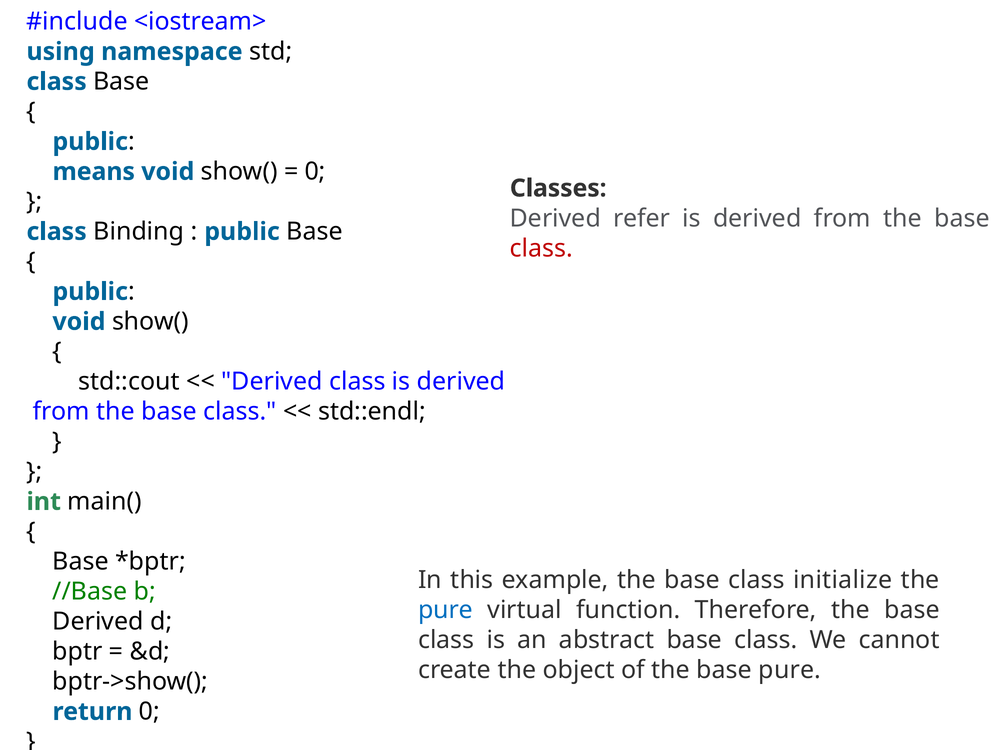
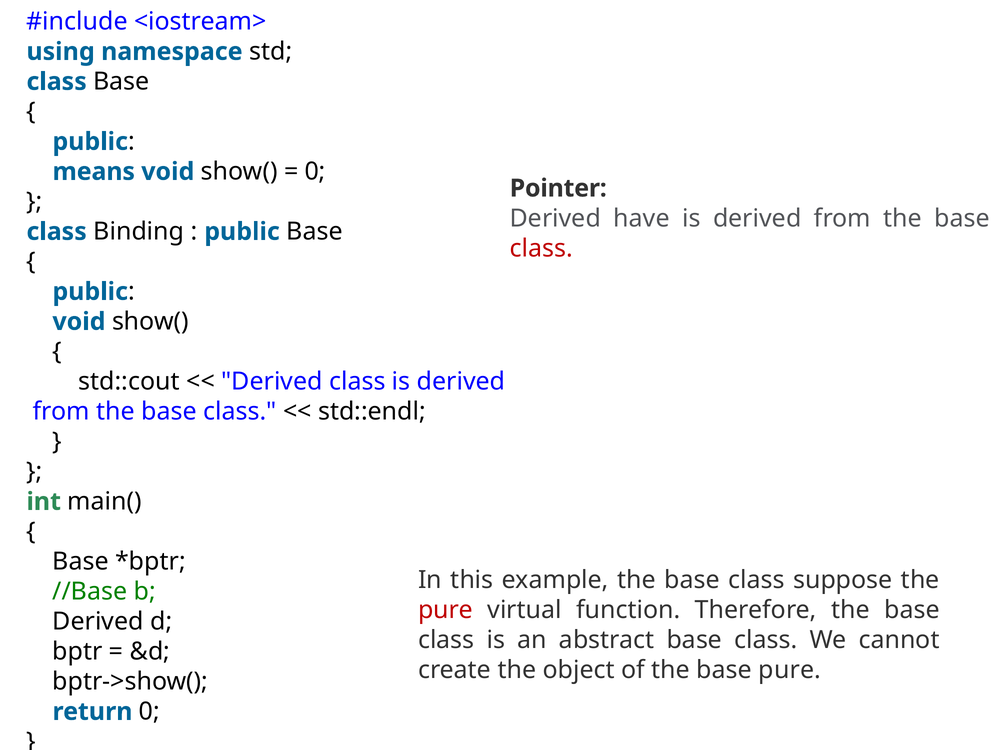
Classes: Classes -> Pointer (558, 188)
refer: refer -> have (642, 218)
initialize: initialize -> suppose (843, 580)
pure colour: blue -> red (446, 610)
